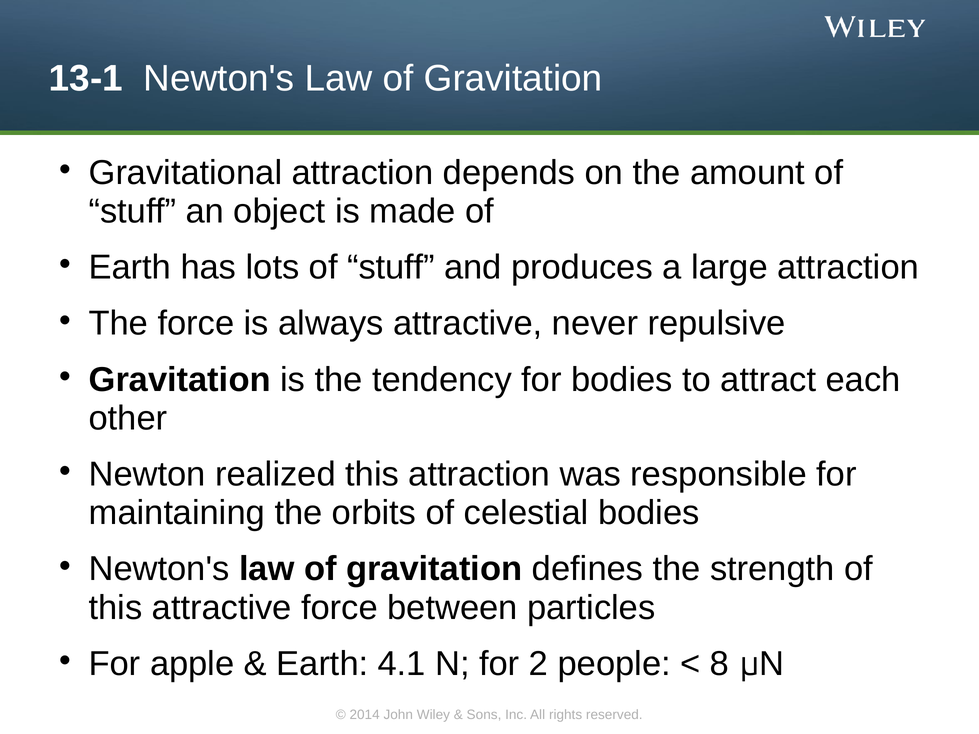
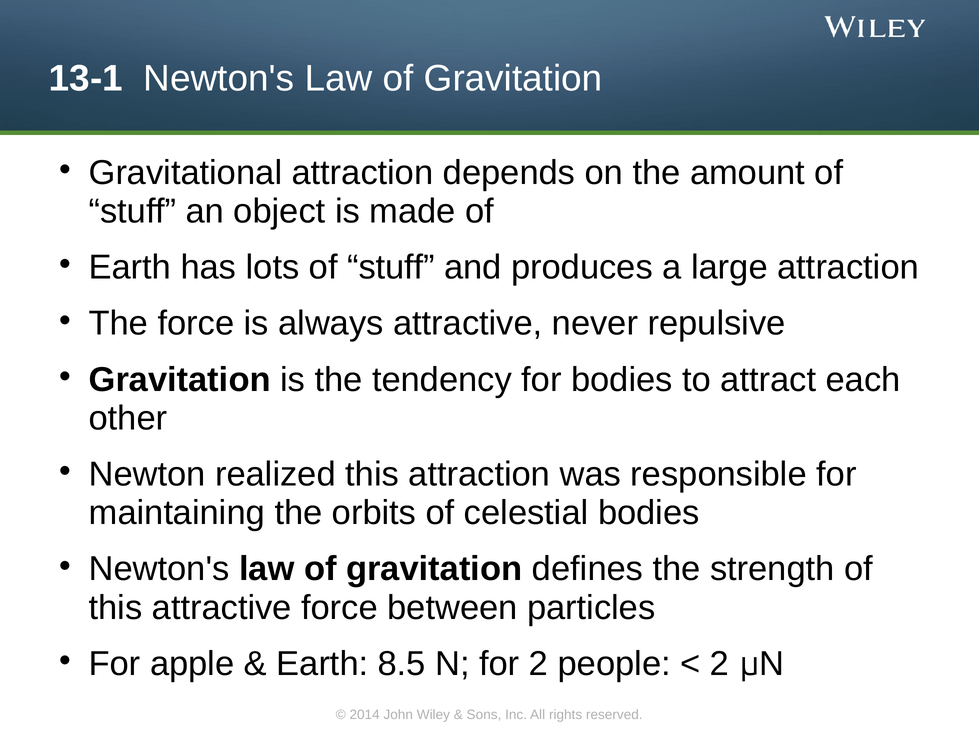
4.1: 4.1 -> 8.5 (402, 664)
8: 8 -> 2 (719, 664)
